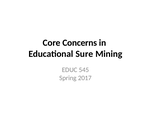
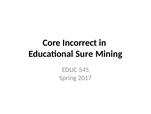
Concerns: Concerns -> Incorrect (80, 42)
